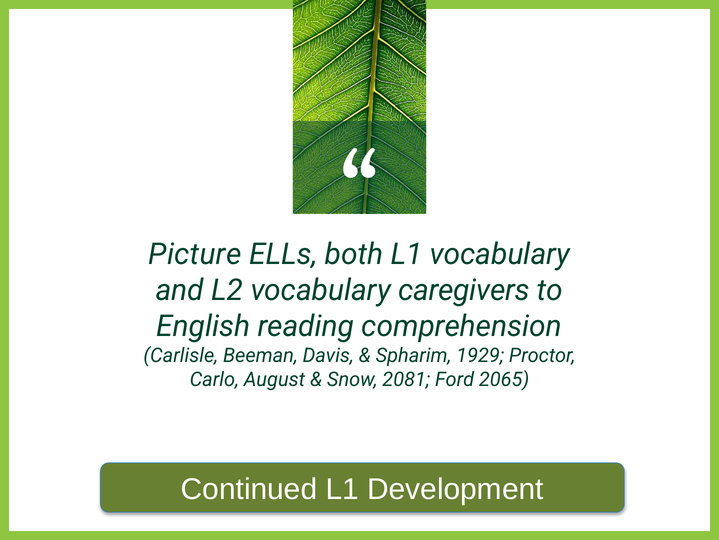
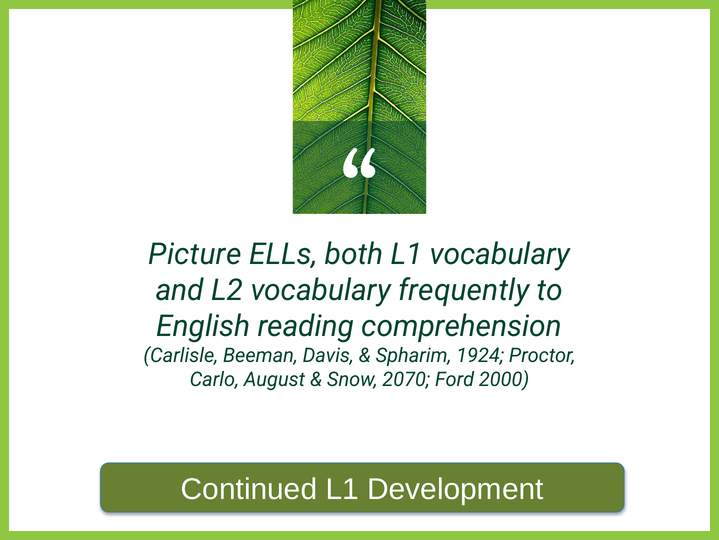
caregivers: caregivers -> frequently (464, 290)
1929: 1929 -> 1924 (480, 355)
2081: 2081 -> 2070 (406, 379)
2065: 2065 -> 2000 (504, 379)
